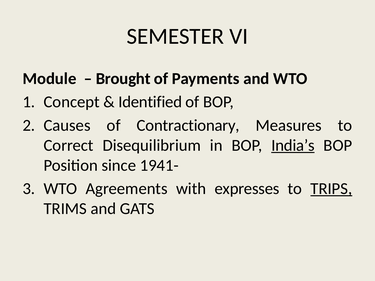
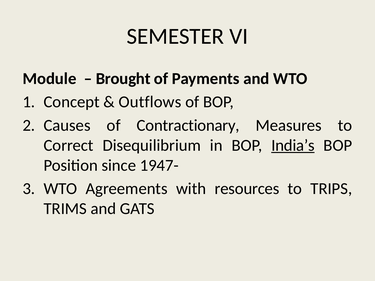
Identified: Identified -> Outflows (150, 102)
1941-: 1941- -> 1947- (159, 165)
expresses: expresses -> resources (247, 189)
TRIPS underline: present -> none (331, 189)
